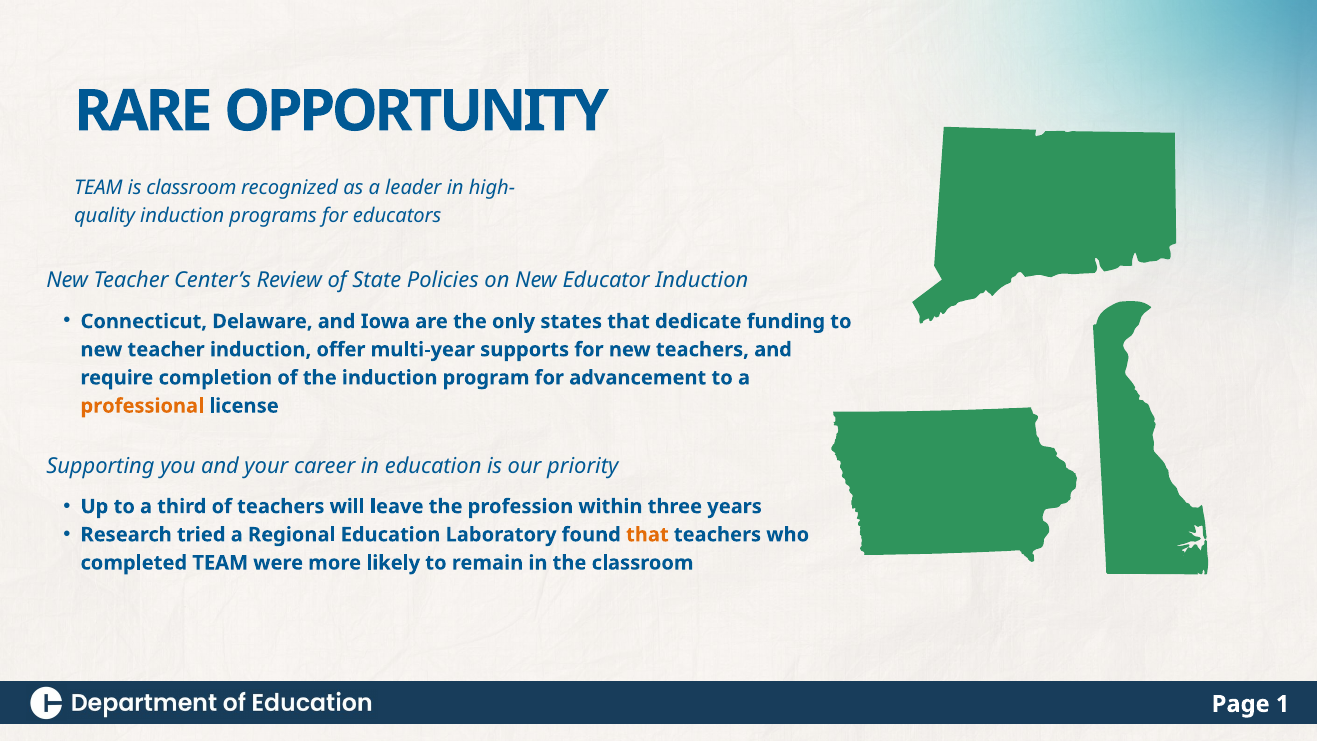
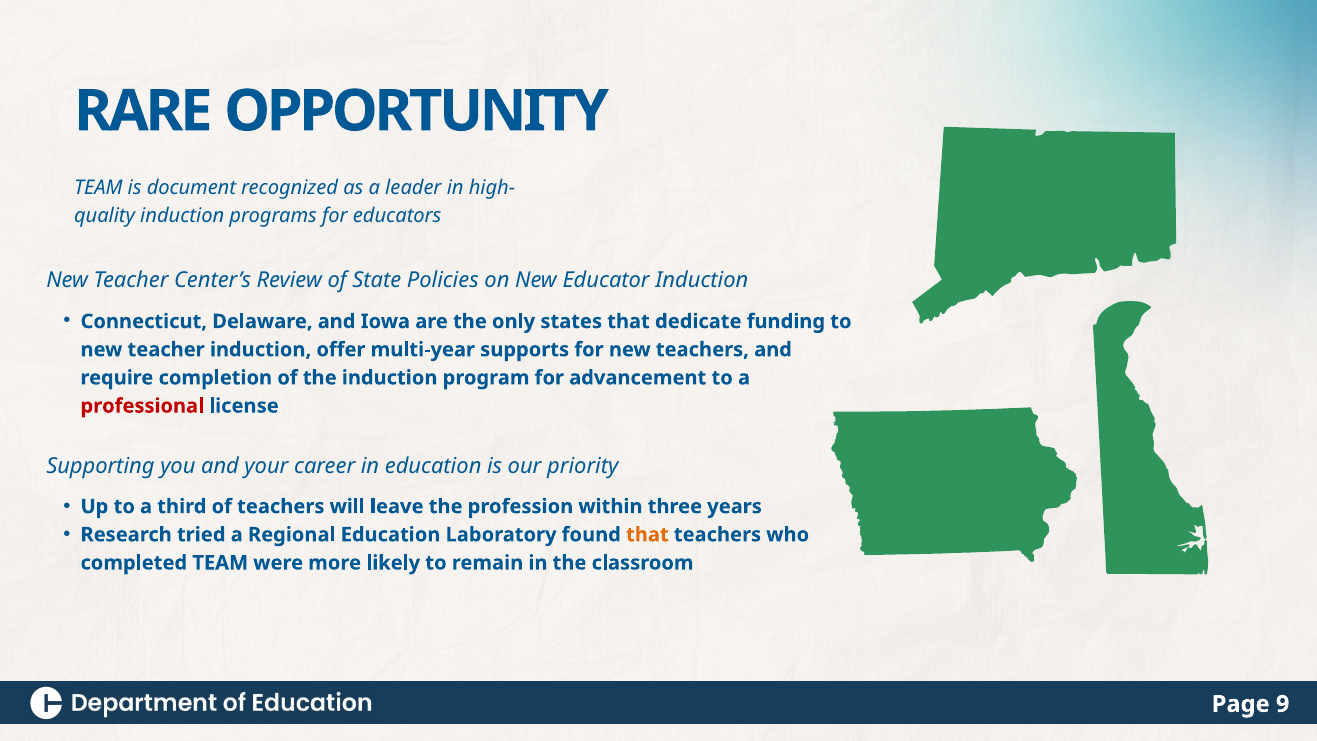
is classroom: classroom -> document (191, 187)
professional colour: orange -> red (142, 406)
1: 1 -> 9 (1283, 704)
